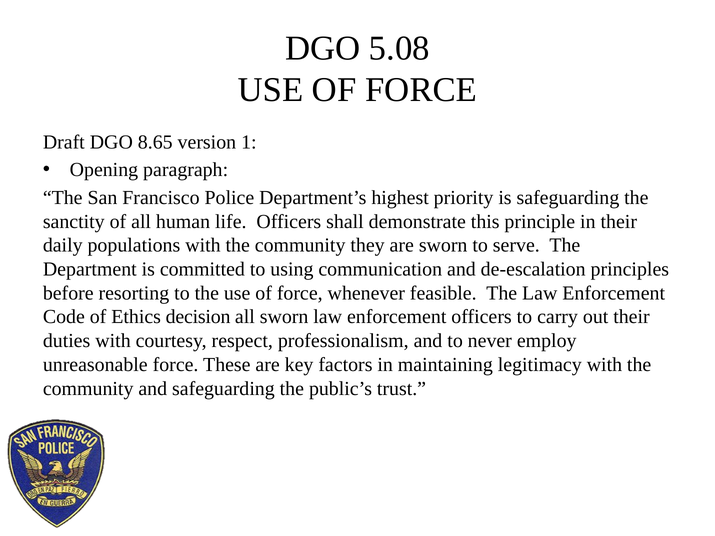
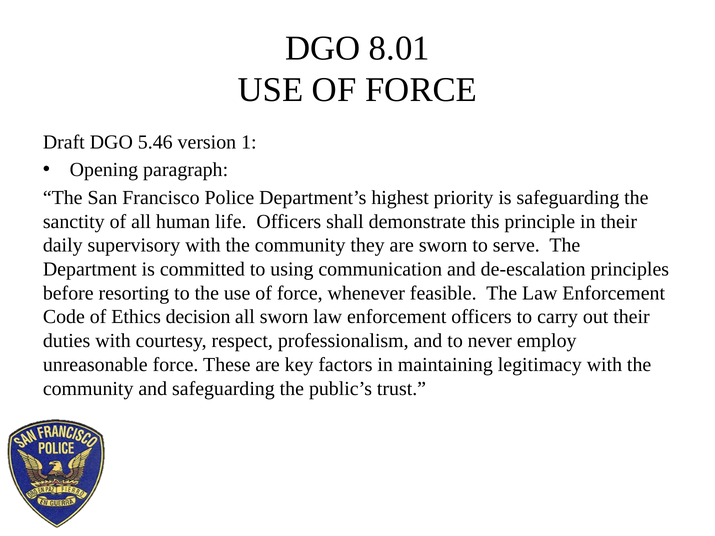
5.08: 5.08 -> 8.01 (399, 48)
8.65: 8.65 -> 5.46 (155, 142)
populations: populations -> supervisory (134, 245)
